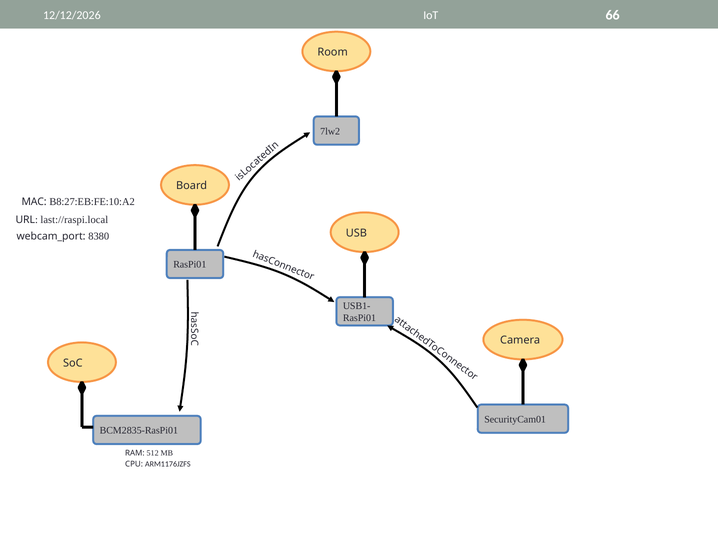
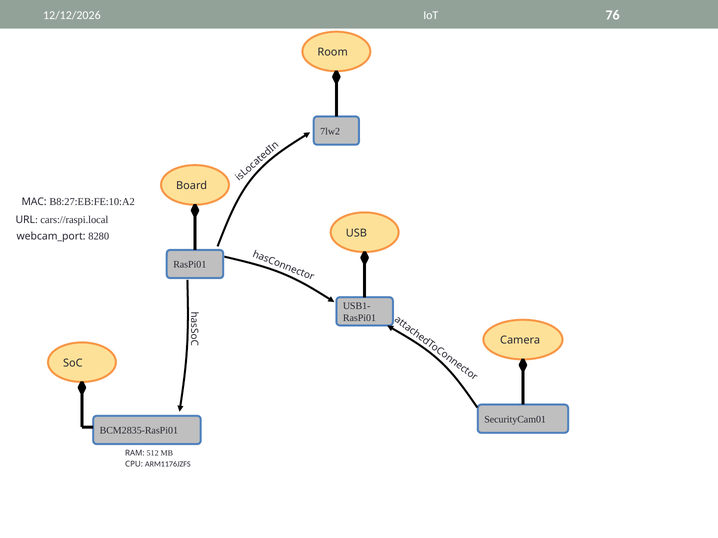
66: 66 -> 76 (613, 15)
last://raspi.local: last://raspi.local -> cars://raspi.local (74, 220)
8380: 8380 -> 8280 (99, 237)
